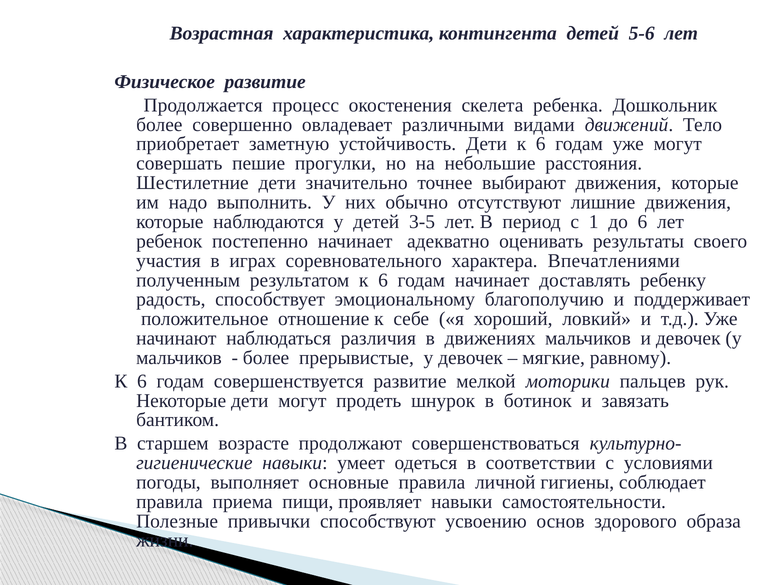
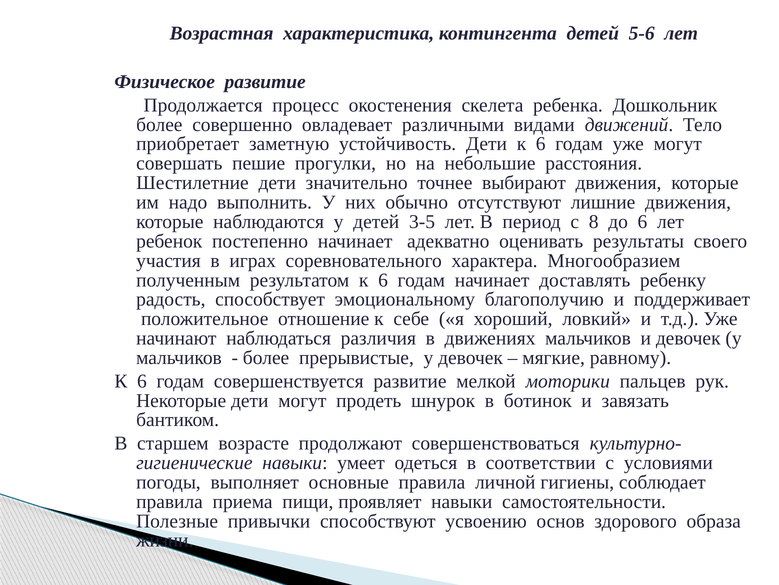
1: 1 -> 8 (594, 222)
Впечатлениями: Впечатлениями -> Многообразием (614, 260)
